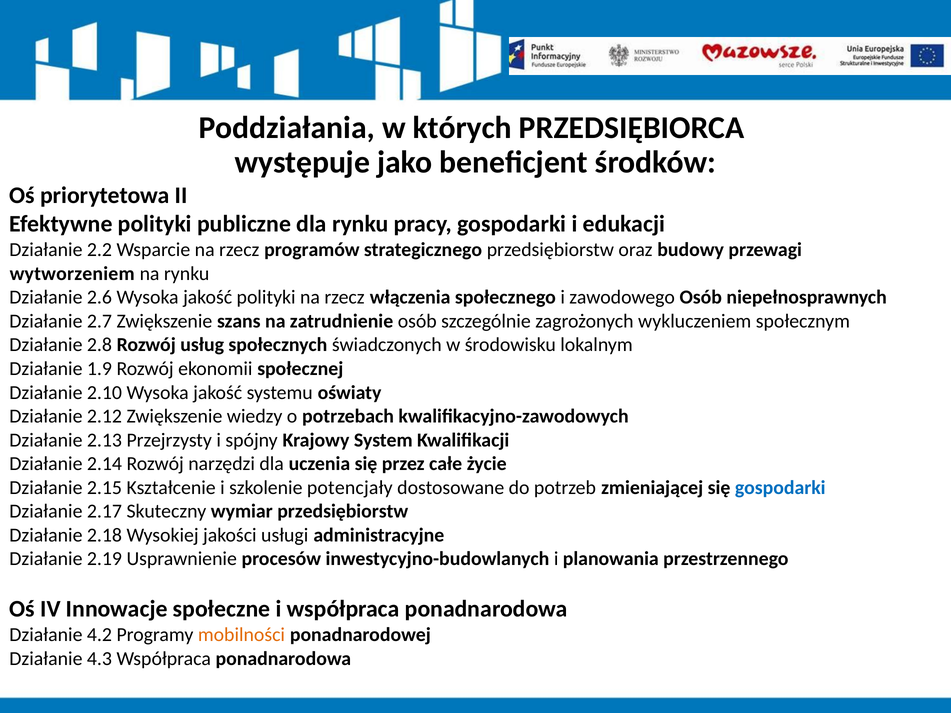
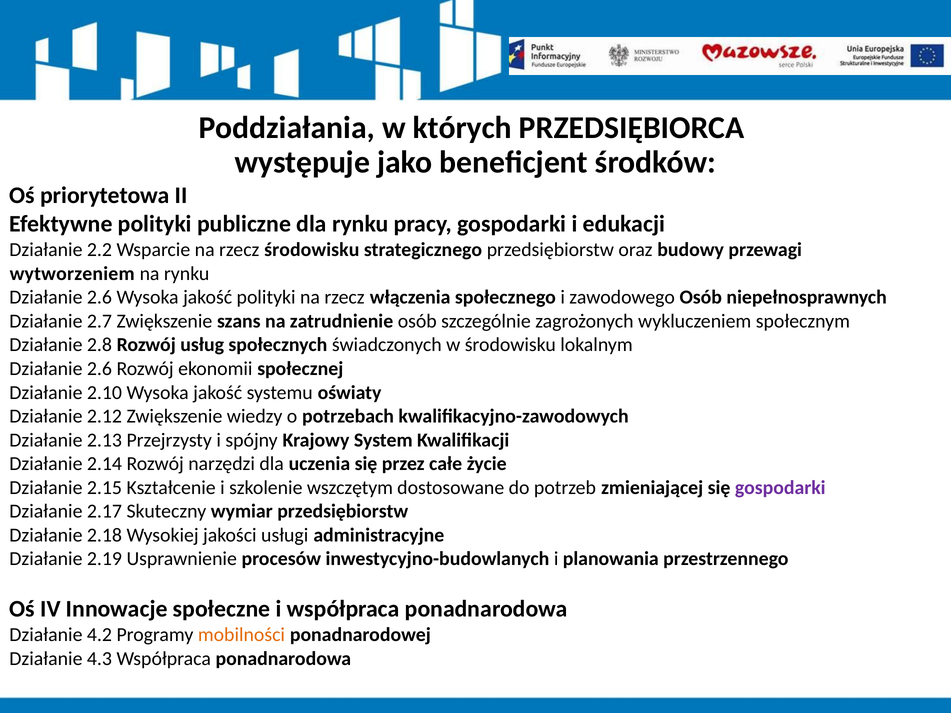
rzecz programów: programów -> środowisku (312, 250)
1.9: 1.9 -> 2.6 (99, 369)
potencjały: potencjały -> wszczętym (350, 488)
gospodarki colour: blue -> purple (780, 488)
